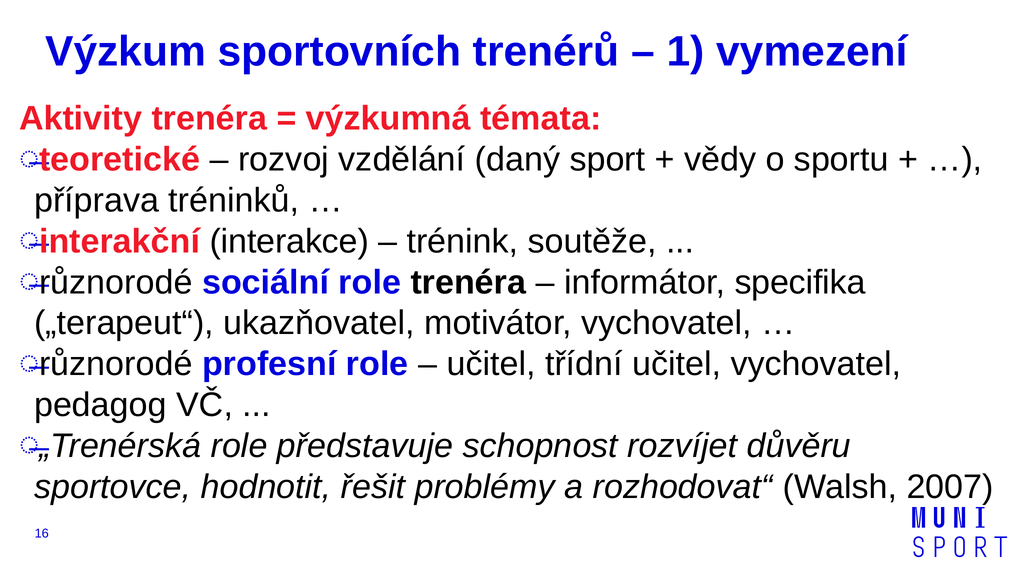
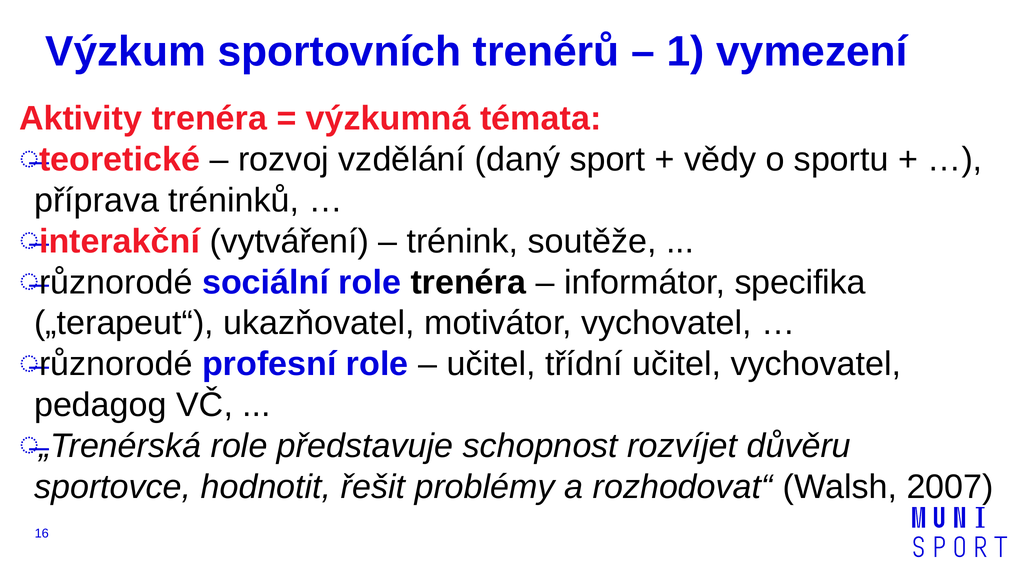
interakce: interakce -> vytváření (289, 241)
